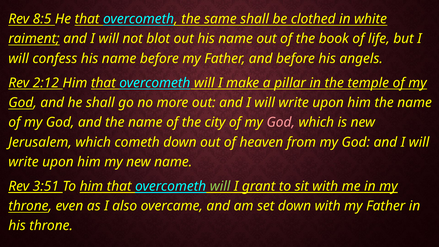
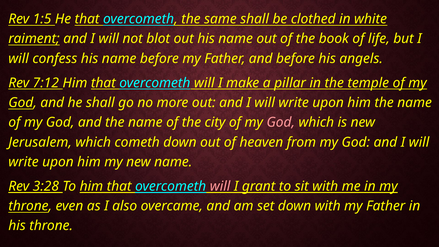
8:5: 8:5 -> 1:5 (42, 19)
2:12: 2:12 -> 7:12 (46, 83)
3:51: 3:51 -> 3:28 (46, 186)
will colour: light green -> pink (220, 186)
